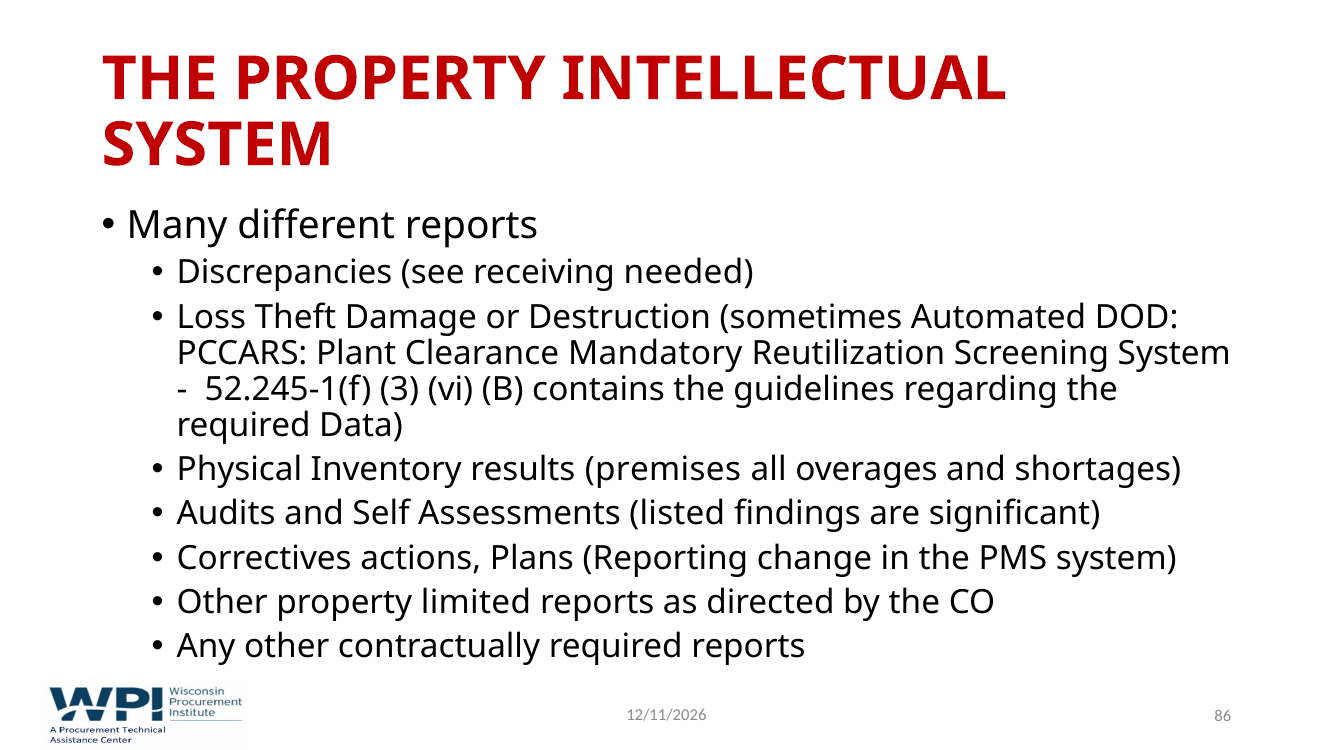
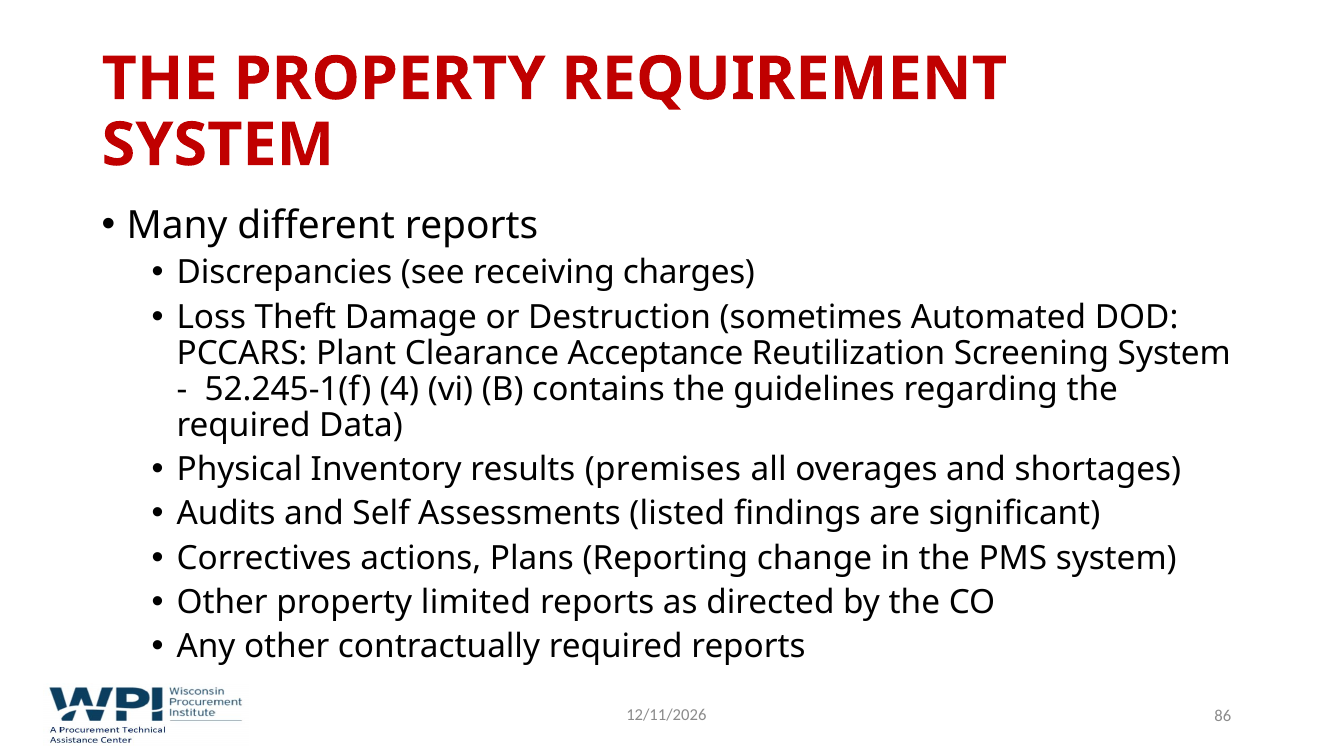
INTELLECTUAL: INTELLECTUAL -> REQUIREMENT (784, 79)
needed: needed -> charges (689, 273)
Mandatory: Mandatory -> Acceptance (656, 353)
3: 3 -> 4 (400, 389)
